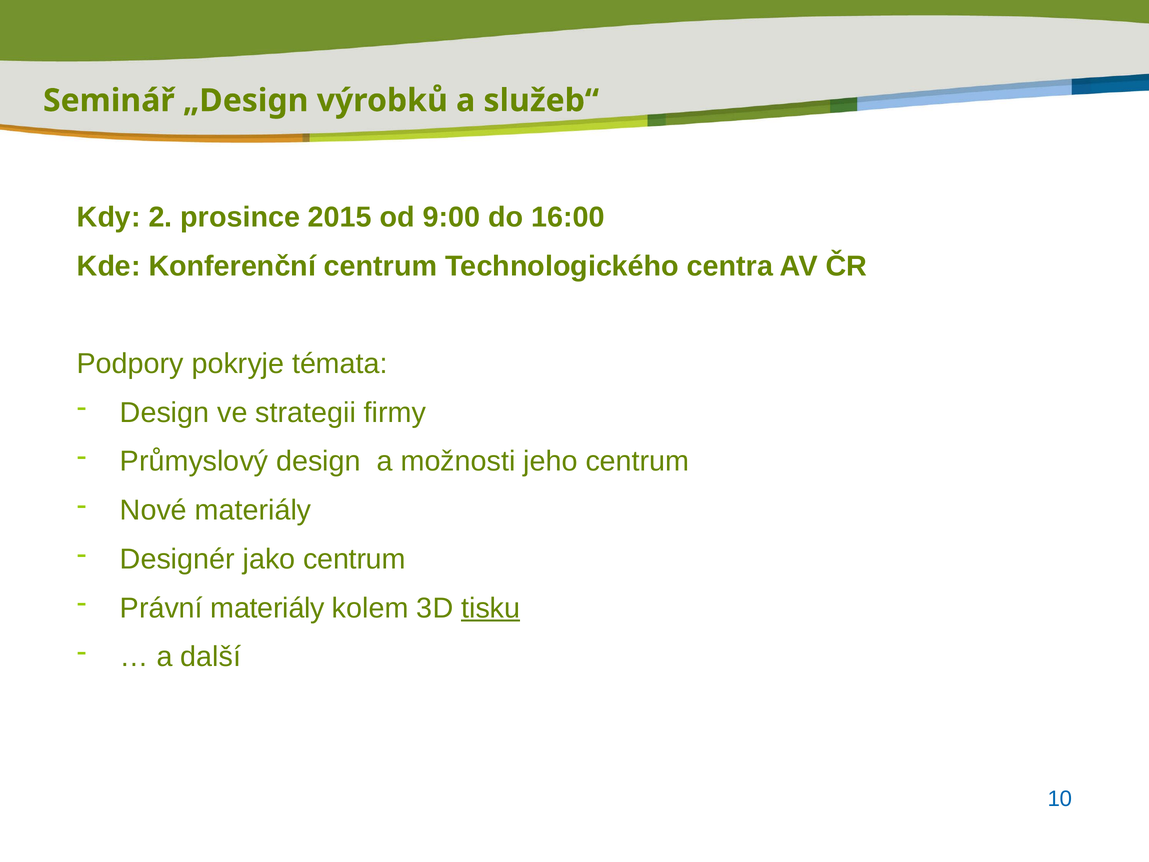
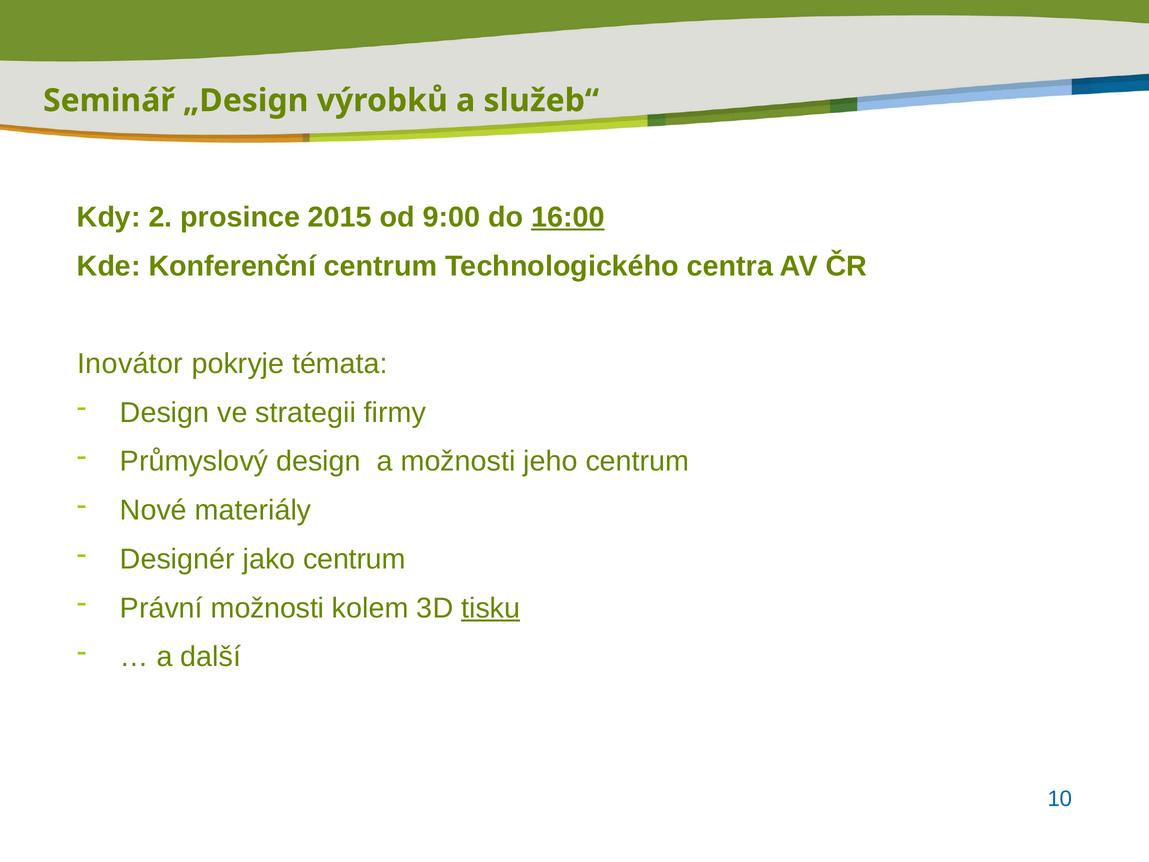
16:00 underline: none -> present (568, 217)
Podpory: Podpory -> Inovátor (130, 364)
Právní materiály: materiály -> možnosti (268, 608)
